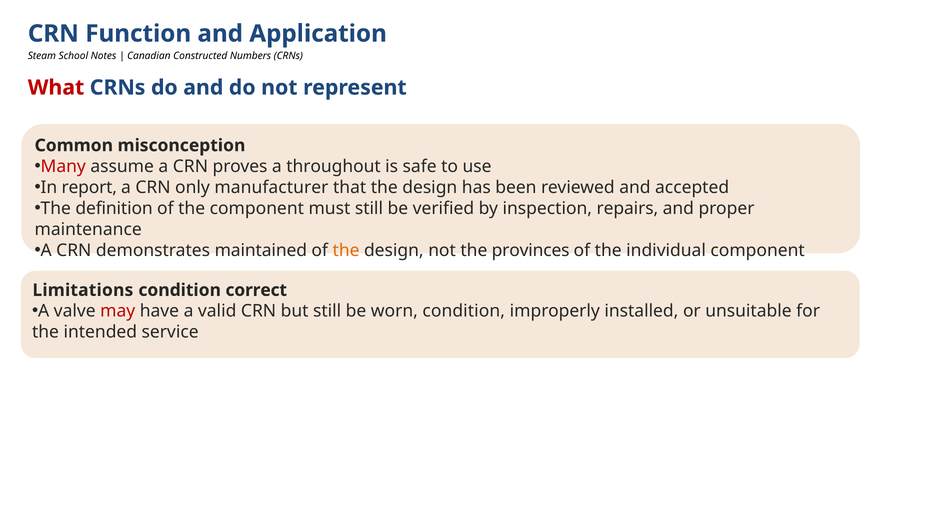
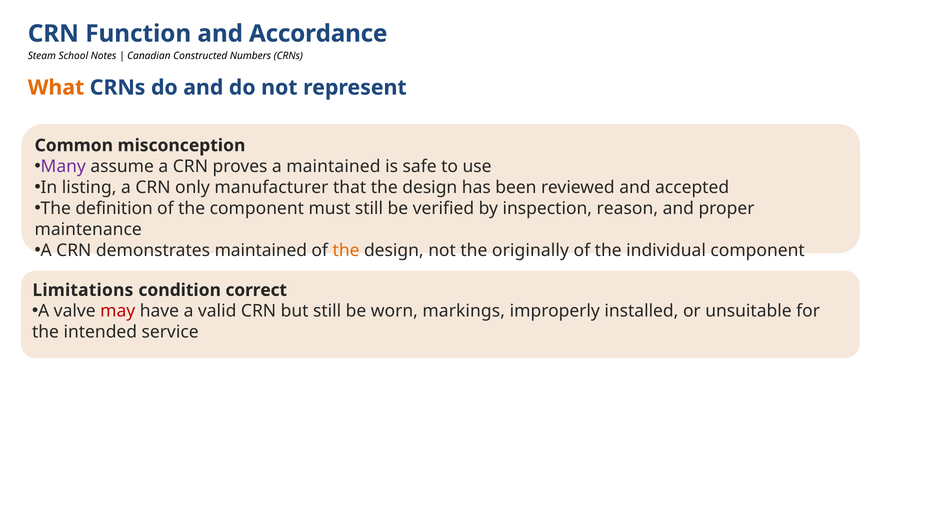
Application: Application -> Accordance (318, 34)
What colour: red -> orange (56, 88)
Many colour: red -> purple (63, 167)
a throughout: throughout -> maintained (333, 167)
report: report -> listing (89, 187)
repairs: repairs -> reason (627, 208)
provinces: provinces -> originally (530, 250)
worn condition: condition -> markings (464, 311)
